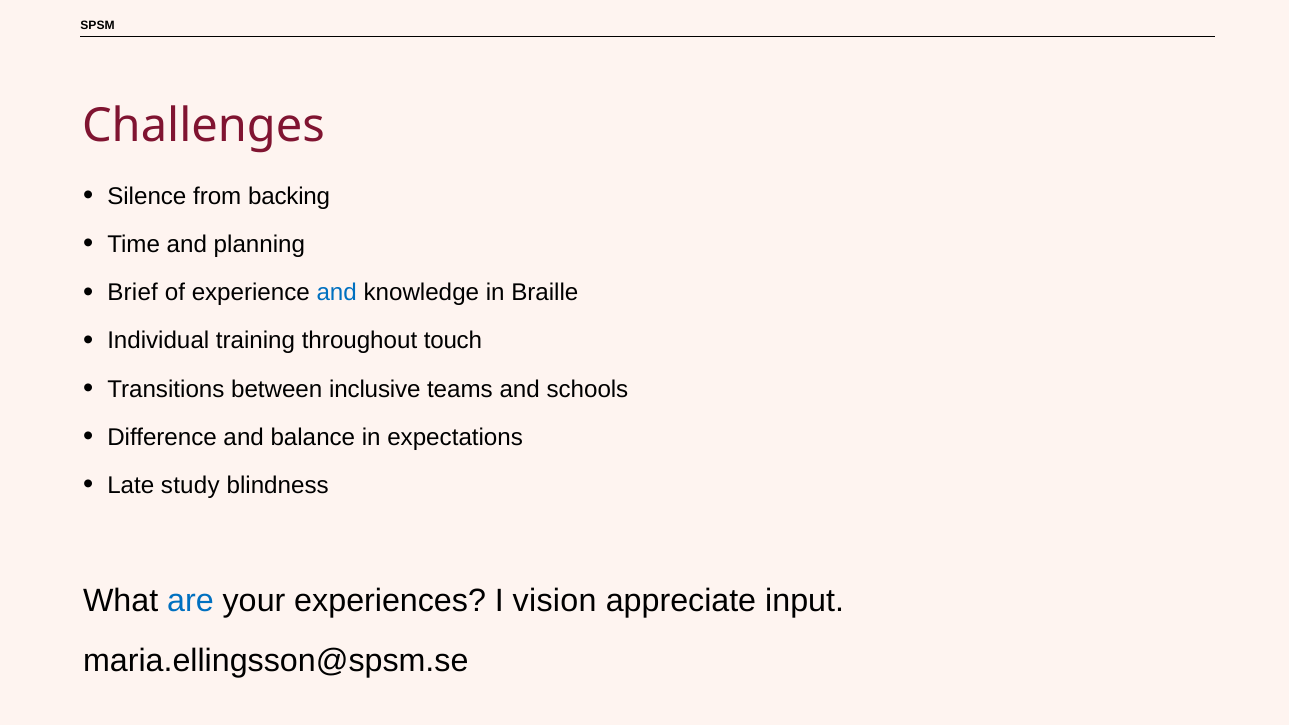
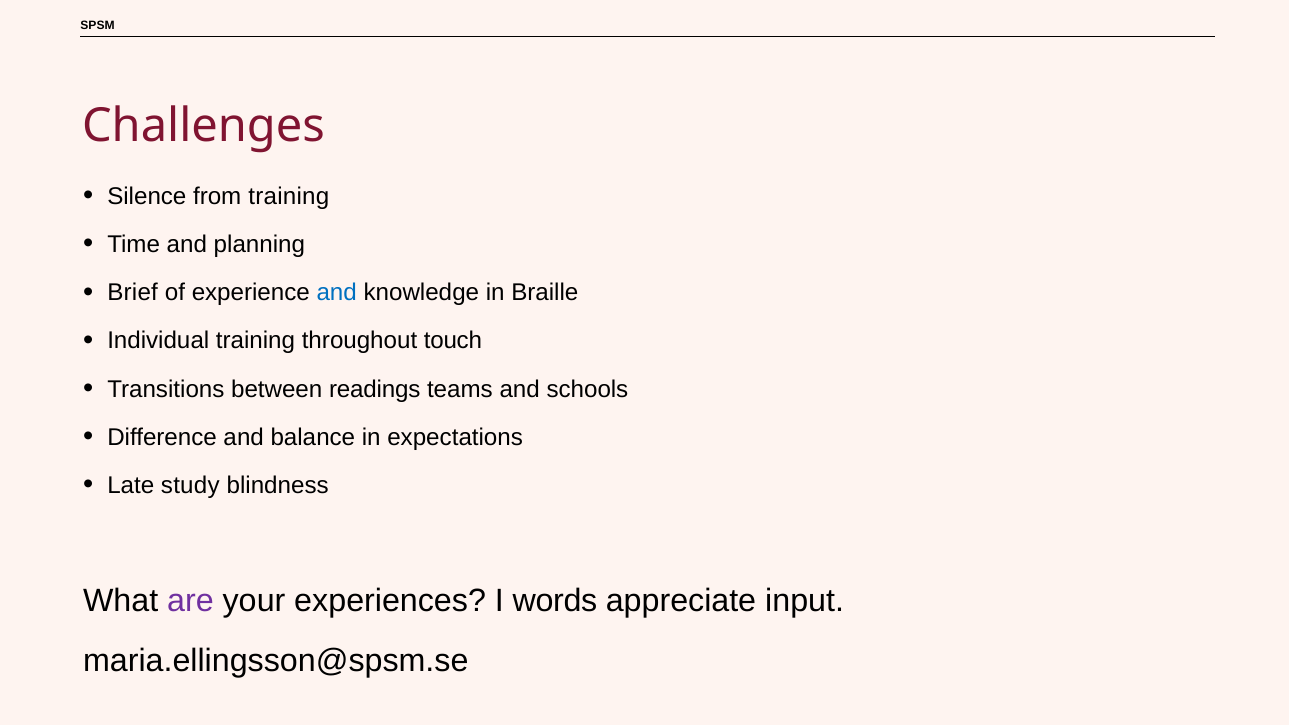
from backing: backing -> training (289, 196)
inclusive: inclusive -> readings (375, 389)
are colour: blue -> purple (190, 601)
vision: vision -> words (555, 601)
